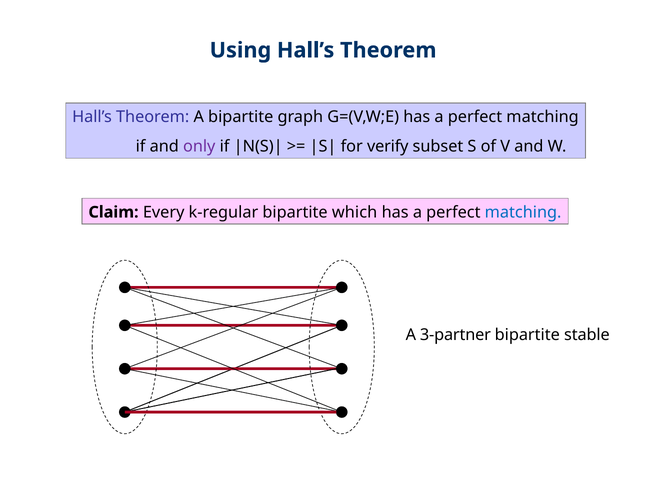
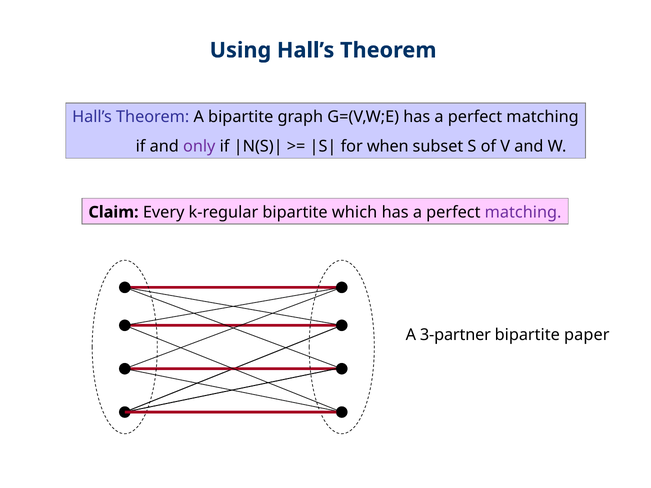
verify: verify -> when (388, 146)
matching colour: blue -> purple (523, 212)
stable: stable -> paper (587, 335)
